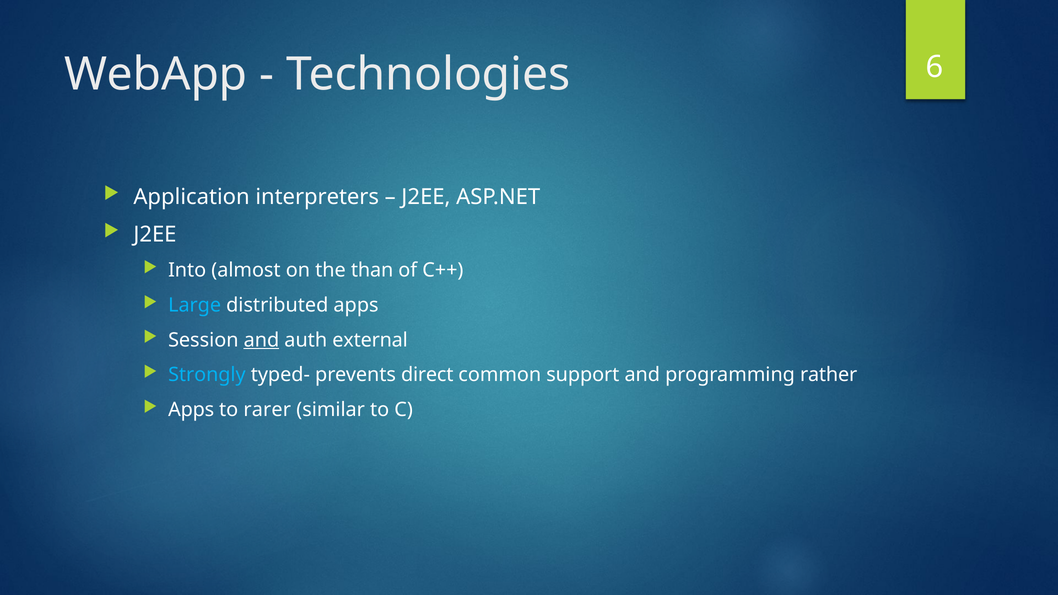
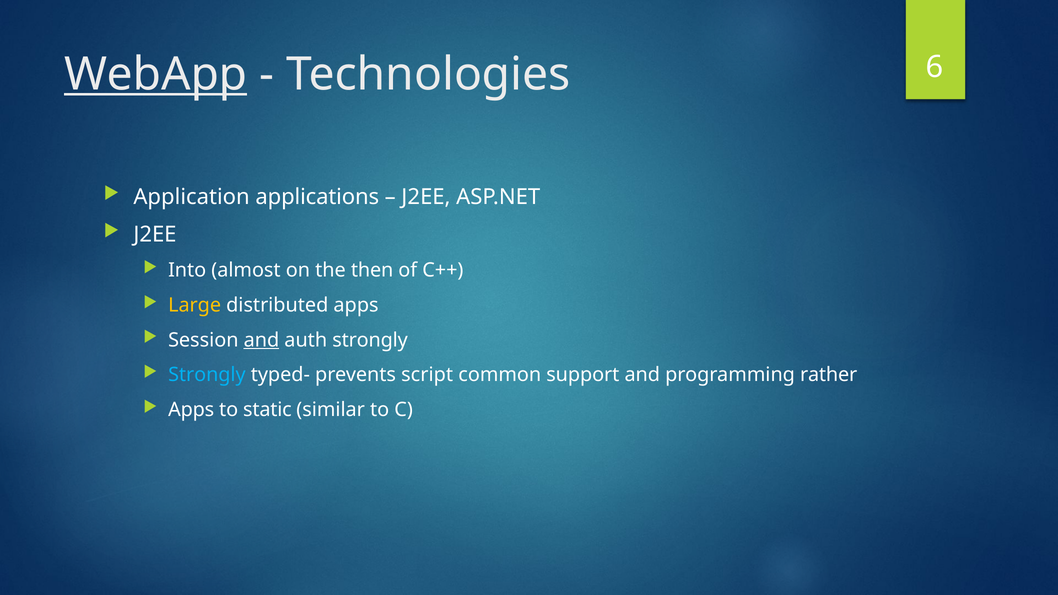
WebApp underline: none -> present (156, 74)
interpreters: interpreters -> applications (317, 197)
than: than -> then (372, 270)
Large colour: light blue -> yellow (195, 305)
auth external: external -> strongly (370, 340)
direct: direct -> script (427, 375)
rarer: rarer -> static (267, 410)
